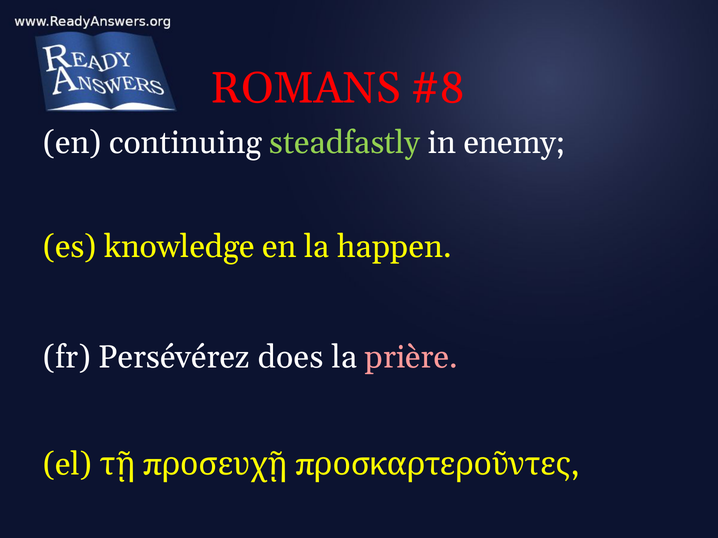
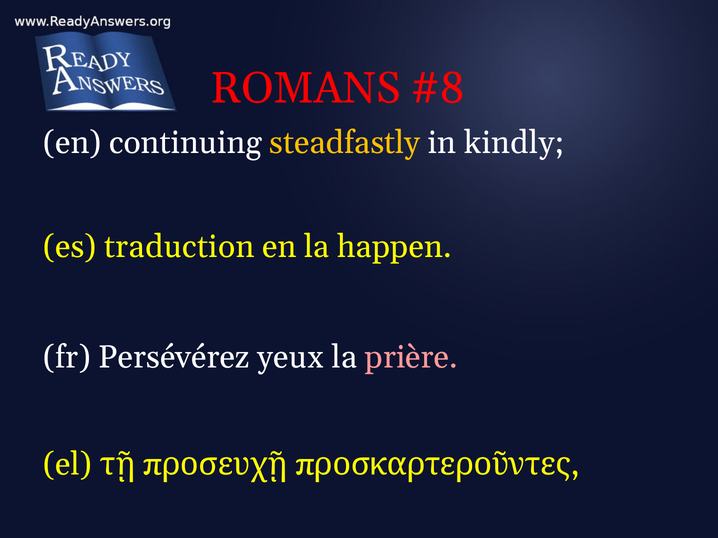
steadfastly colour: light green -> yellow (345, 143)
enemy: enemy -> kindly (514, 143)
knowledge: knowledge -> traduction (179, 247)
does: does -> yeux (290, 358)
